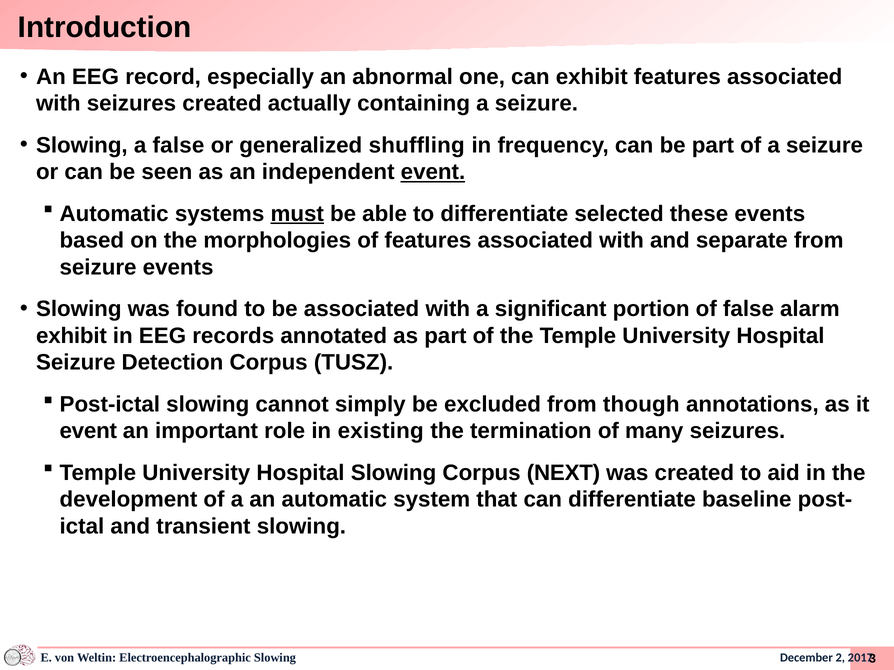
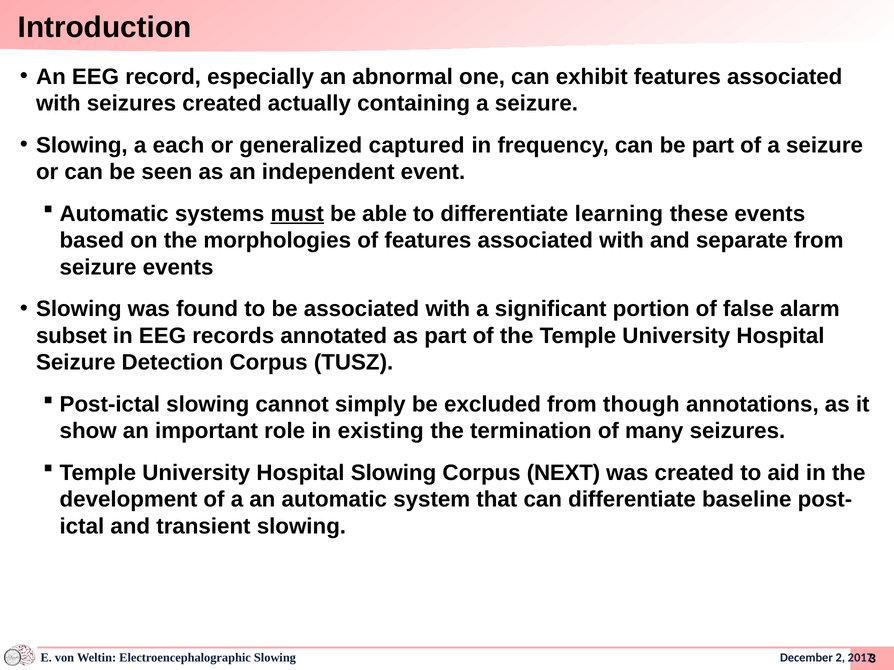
a false: false -> each (178, 145)
shuffling: shuffling -> captured (417, 145)
event underline: present -> none (433, 172)
selected: selected -> learning (619, 214)
exhibit: exhibit -> subset (71, 336)
event: event -> show (88, 431)
